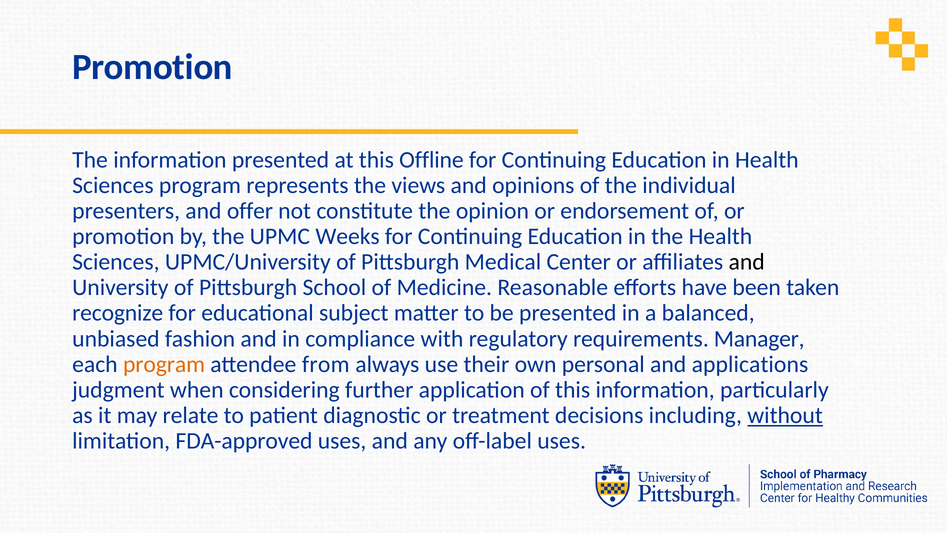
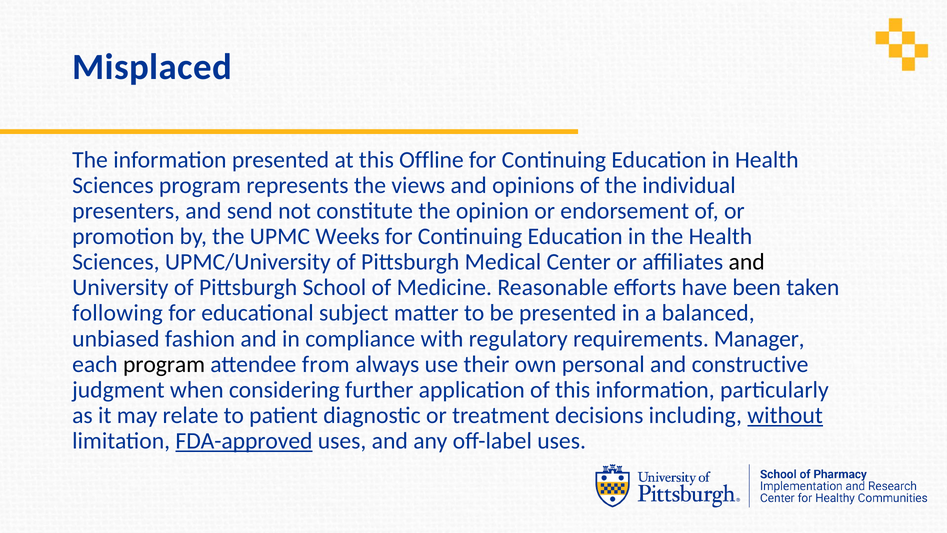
Promotion: Promotion -> Misplaced (152, 67)
offer: offer -> send (250, 211)
recognize: recognize -> following (118, 313)
program colour: orange -> black (164, 364)
applications: applications -> constructive (750, 364)
FDA-approved underline: none -> present (244, 441)
